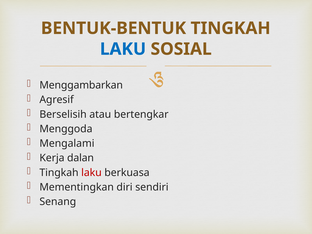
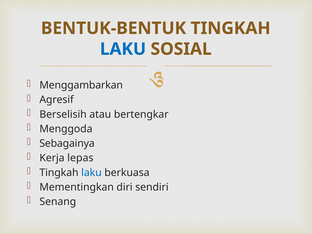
Mengalami: Mengalami -> Sebagainya (67, 143)
dalan: dalan -> lepas (80, 158)
laku colour: red -> blue (91, 173)
